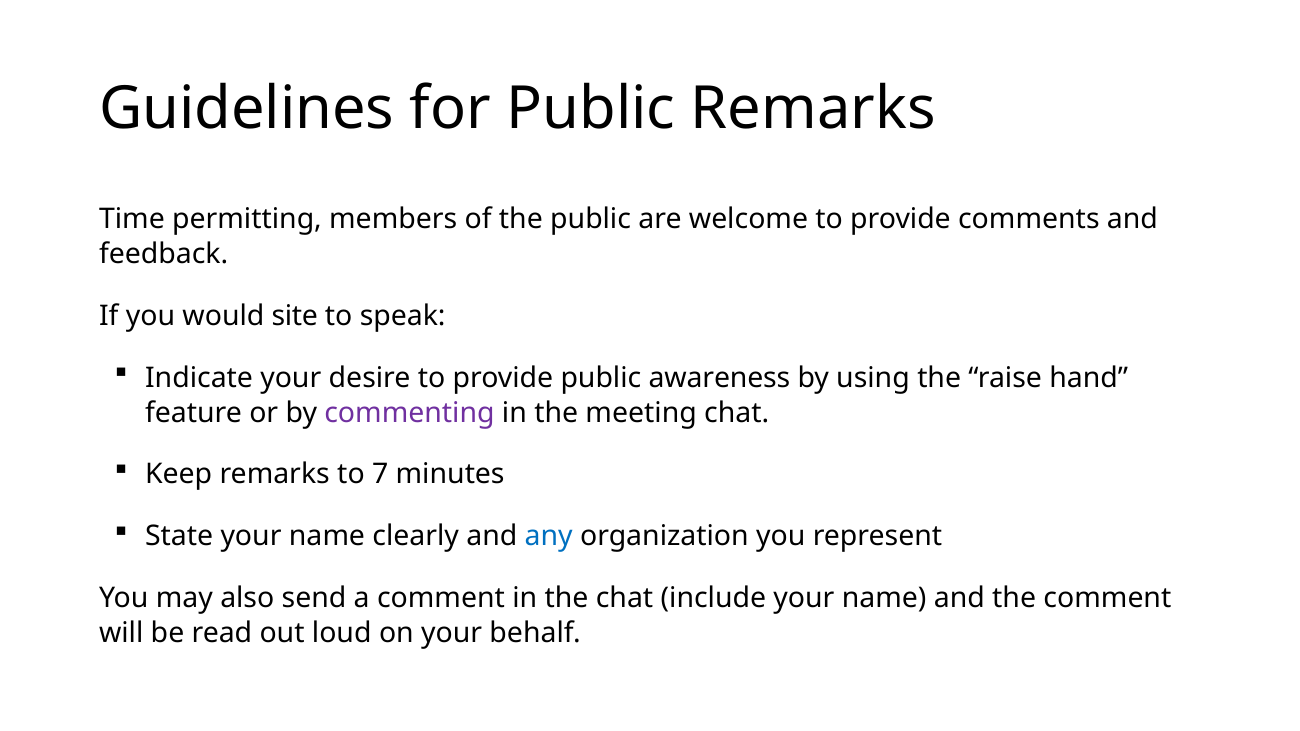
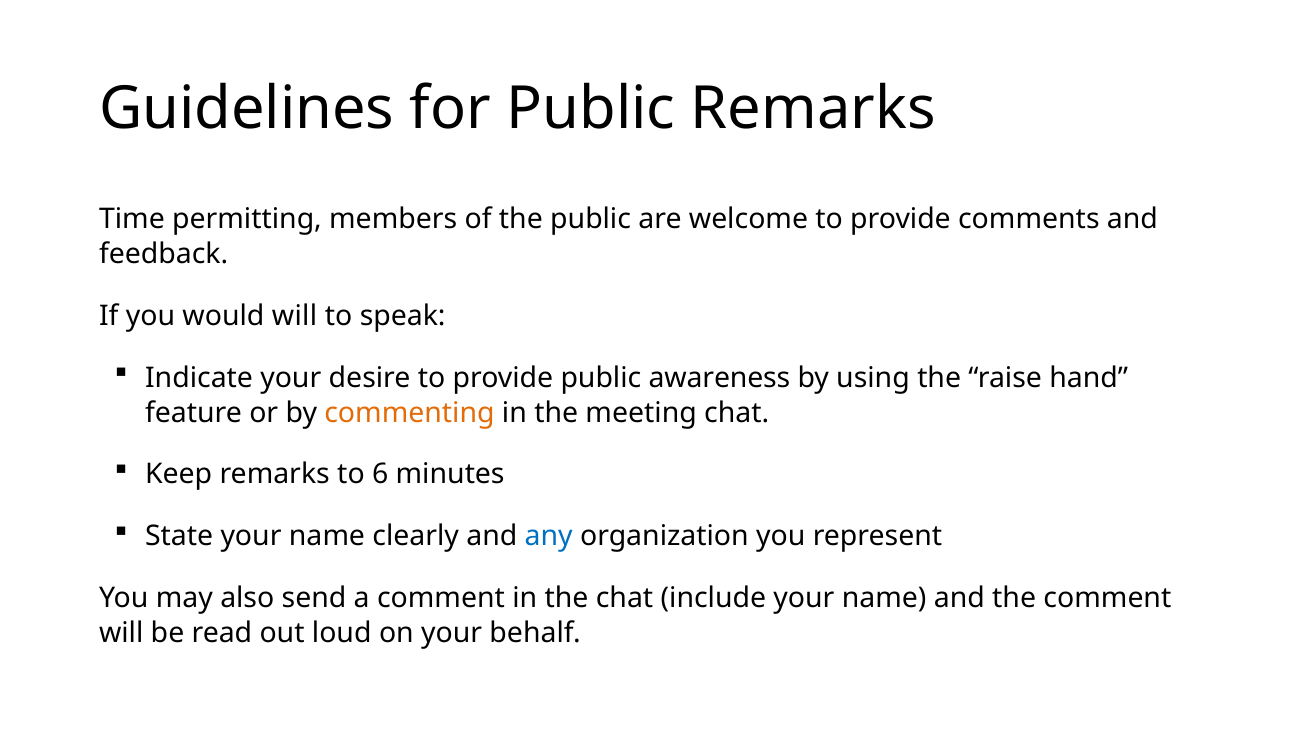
would site: site -> will (295, 316)
commenting colour: purple -> orange (409, 413)
7: 7 -> 6 (380, 475)
